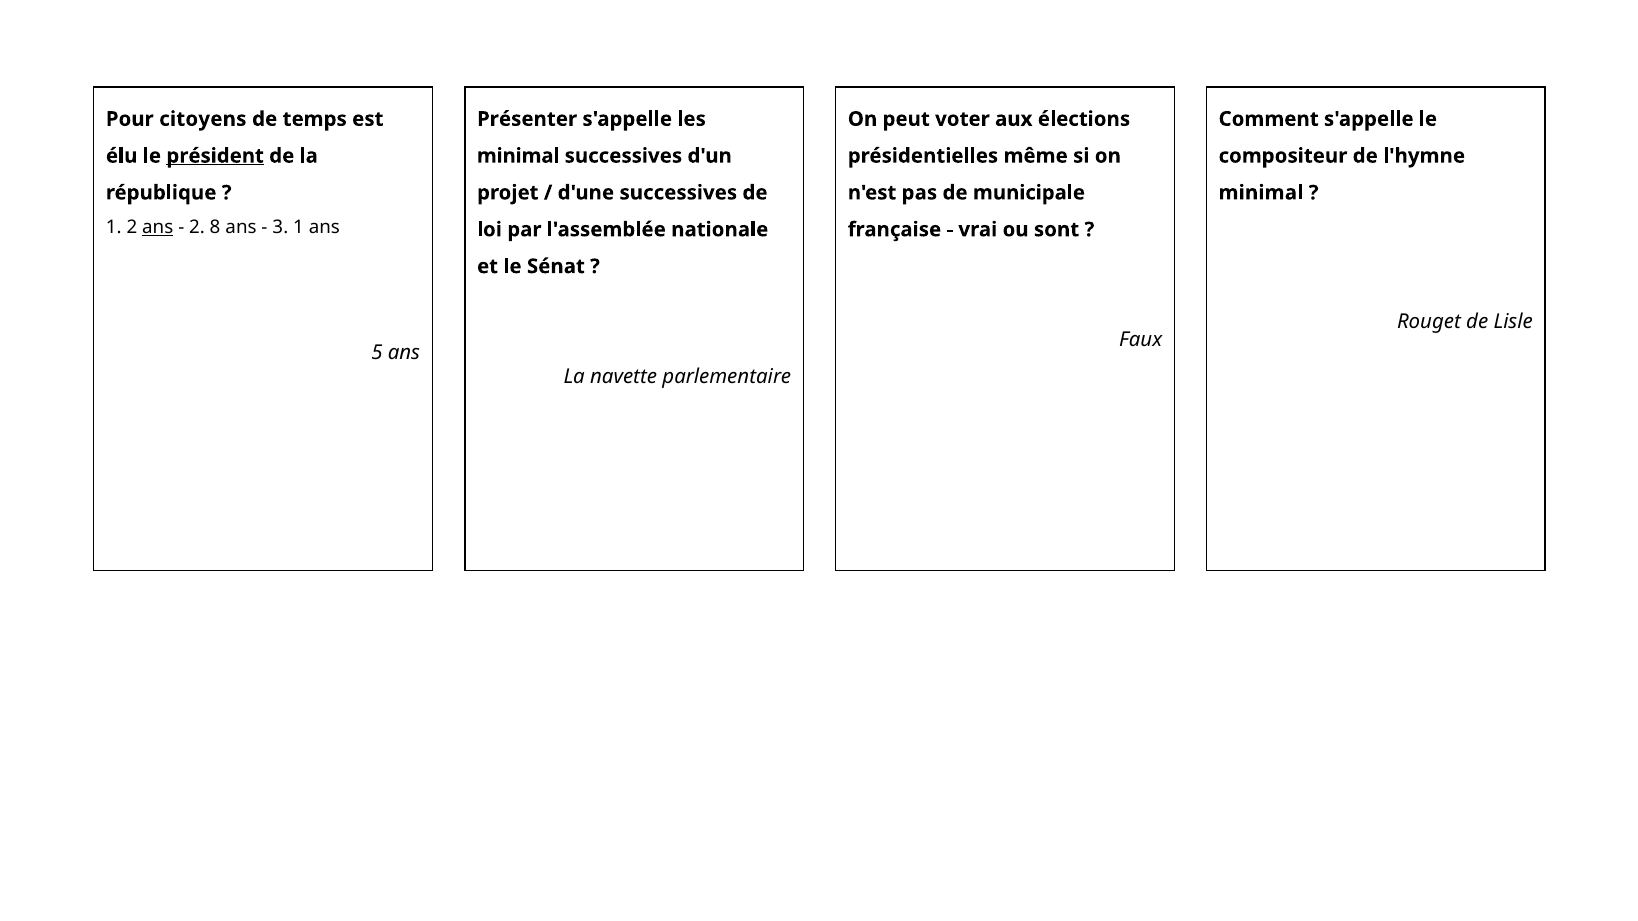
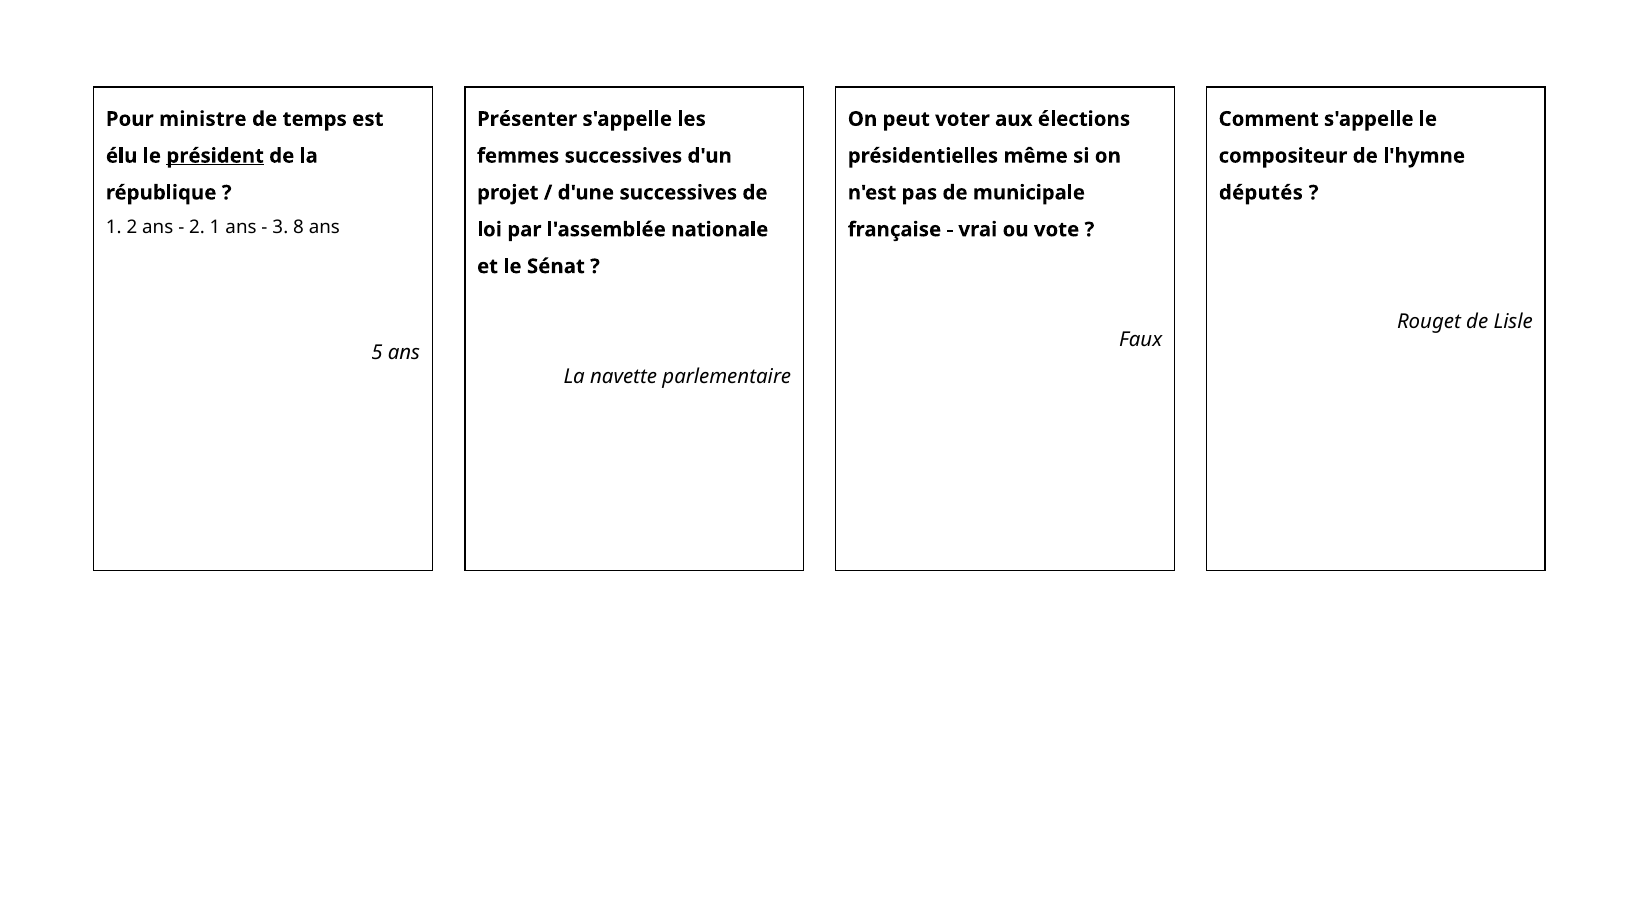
citoyens: citoyens -> ministre (203, 119)
minimal: minimal -> femmes (518, 156)
minimal: minimal -> députés (1261, 193)
ans underline: present -> none (158, 228)
2 8: 8 -> 1 (215, 228)
3 1: 1 -> 8 (298, 228)
sont: sont -> vote (1057, 230)
